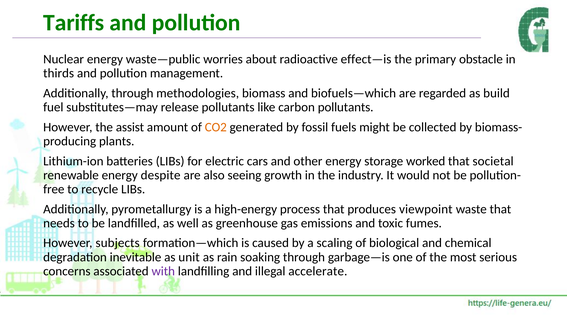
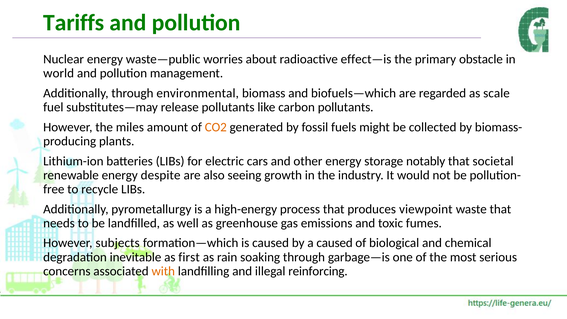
thirds: thirds -> world (59, 73)
methodologies: methodologies -> environmental (198, 93)
build: build -> scale (496, 93)
assist: assist -> miles (130, 127)
worked: worked -> notably (426, 161)
a scaling: scaling -> caused (335, 243)
unit: unit -> first (189, 257)
with colour: purple -> orange (163, 271)
accelerate: accelerate -> reinforcing (318, 271)
